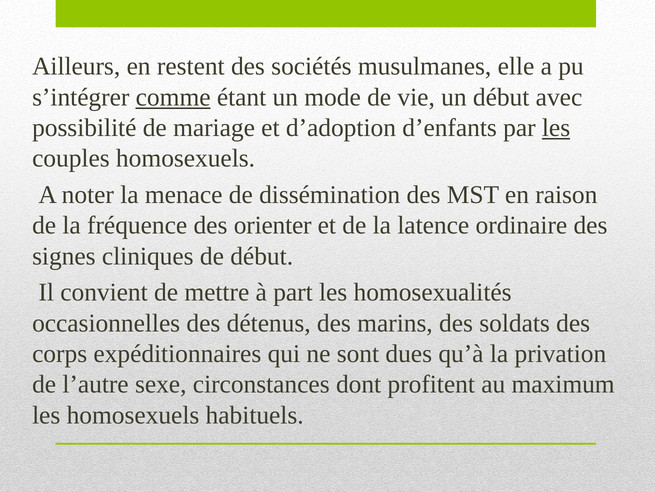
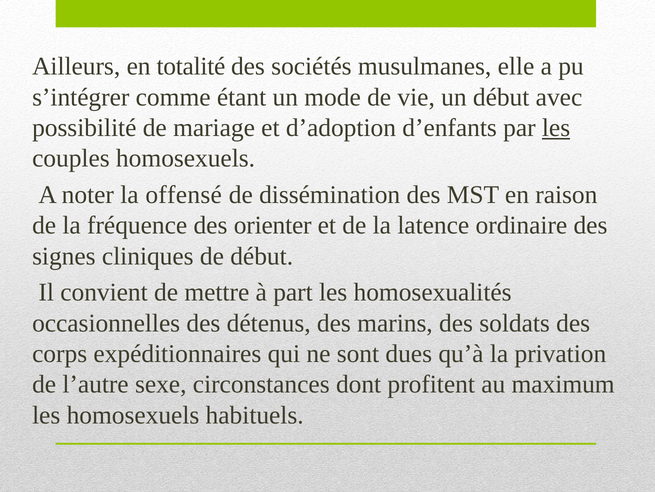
restent: restent -> totalité (191, 66)
comme underline: present -> none (173, 97)
menace: menace -> offensé (184, 195)
